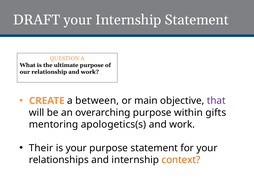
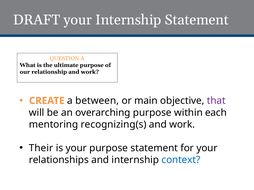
gifts: gifts -> each (216, 113)
apologetics(s: apologetics(s -> recognizing(s (114, 125)
context colour: orange -> blue (181, 160)
